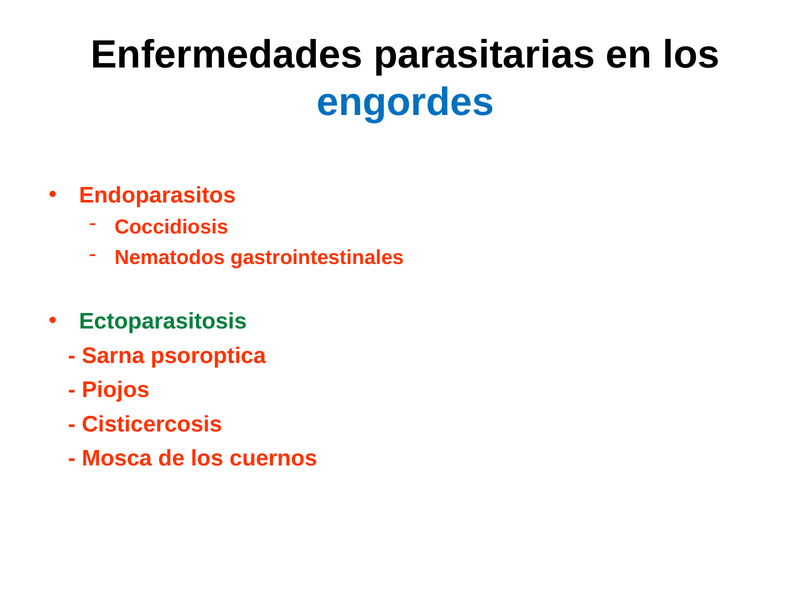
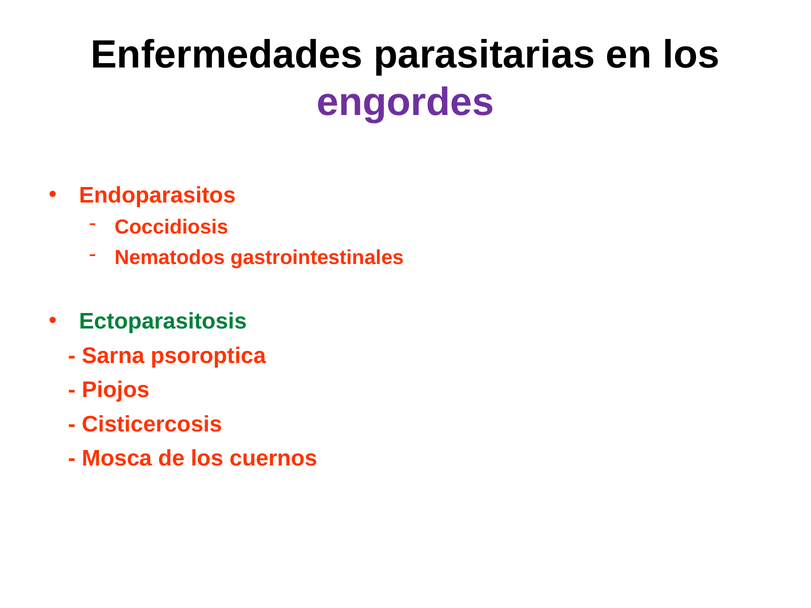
engordes colour: blue -> purple (405, 102)
